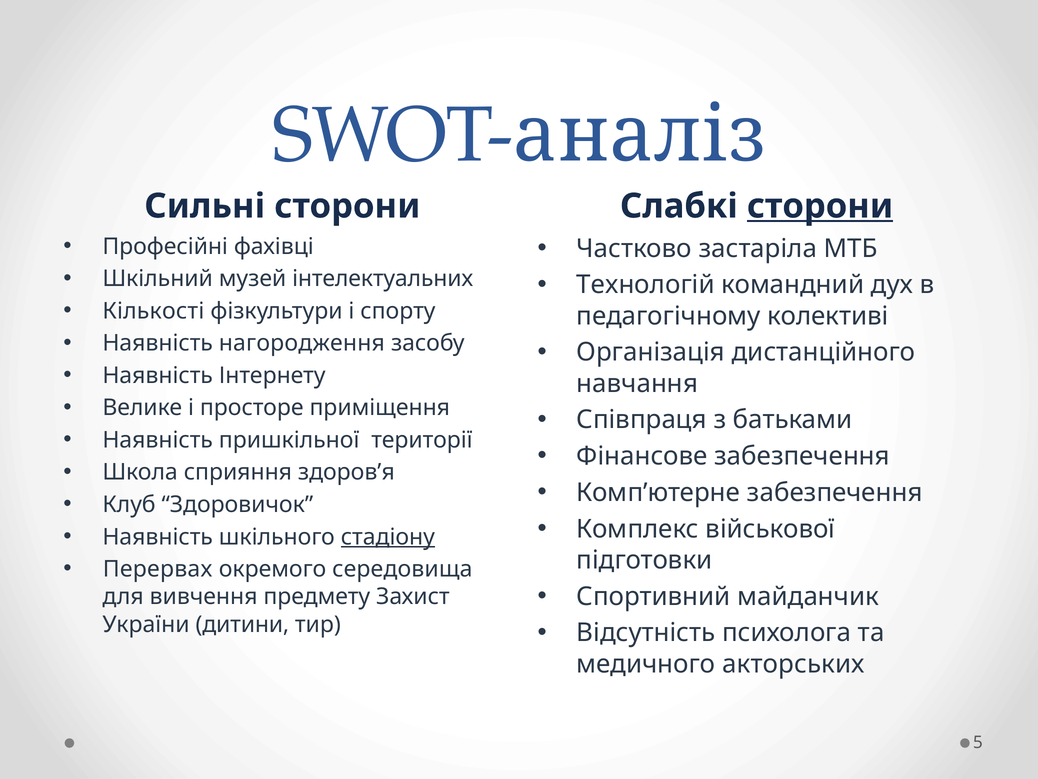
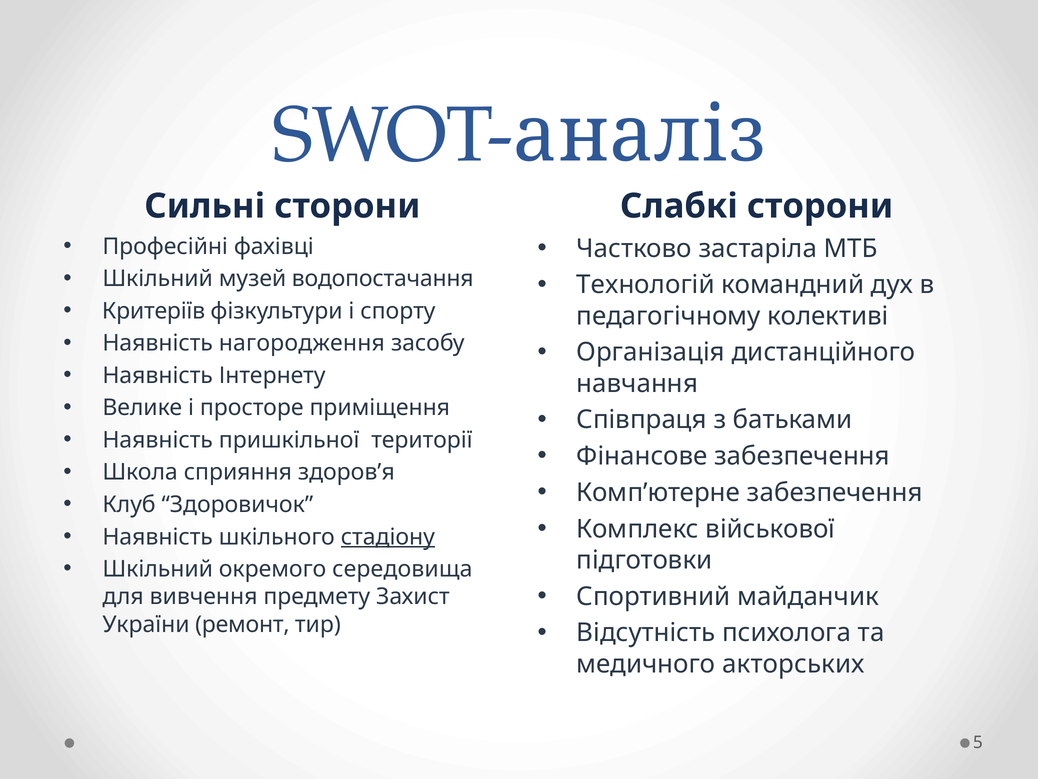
сторони underline: present -> none (820, 206)
інтелектуальних: інтелектуальних -> водопостачання (383, 279)
Кількості: Кількості -> Критеріїв (154, 311)
Перервах: Перервах -> Шкільний (158, 569)
дитини: дитини -> ремонт (242, 624)
